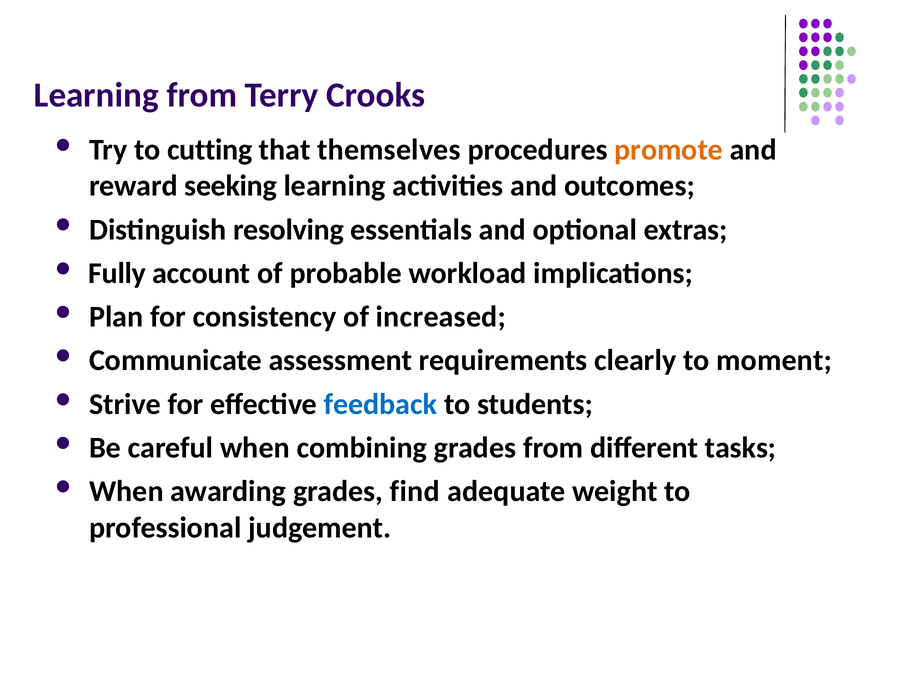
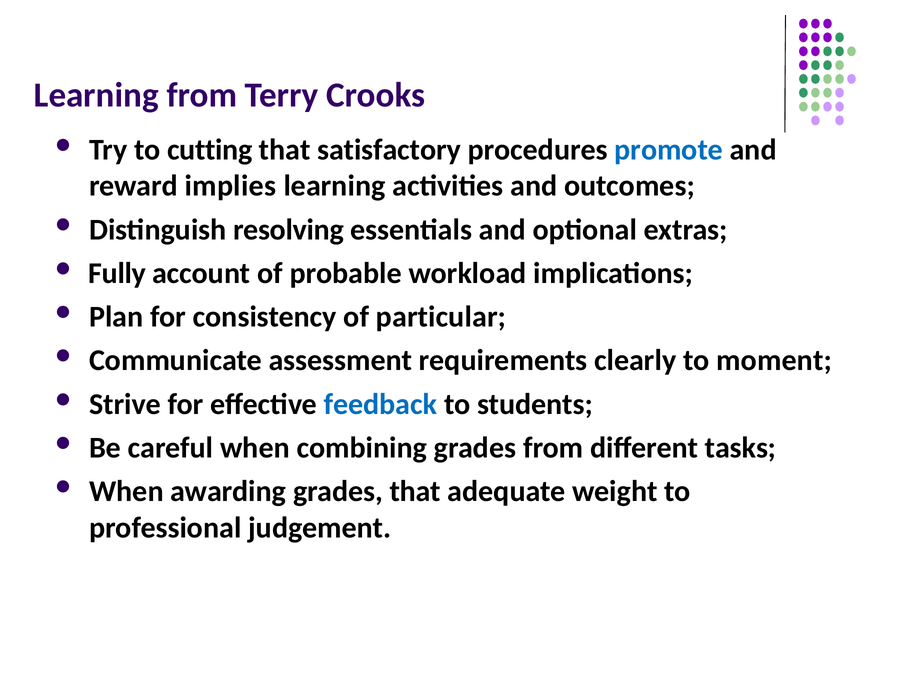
themselves: themselves -> satisfactory (389, 150)
promote colour: orange -> blue (669, 150)
seeking: seeking -> implies (230, 186)
increased: increased -> particular (441, 317)
grades find: find -> that (415, 491)
